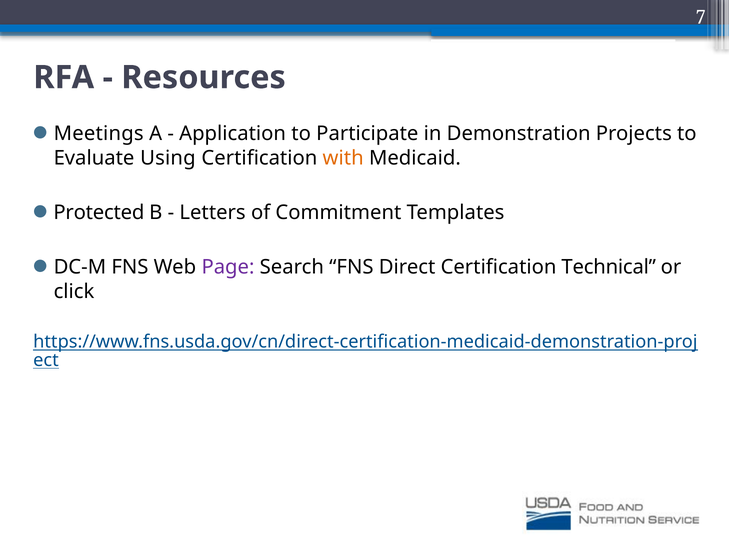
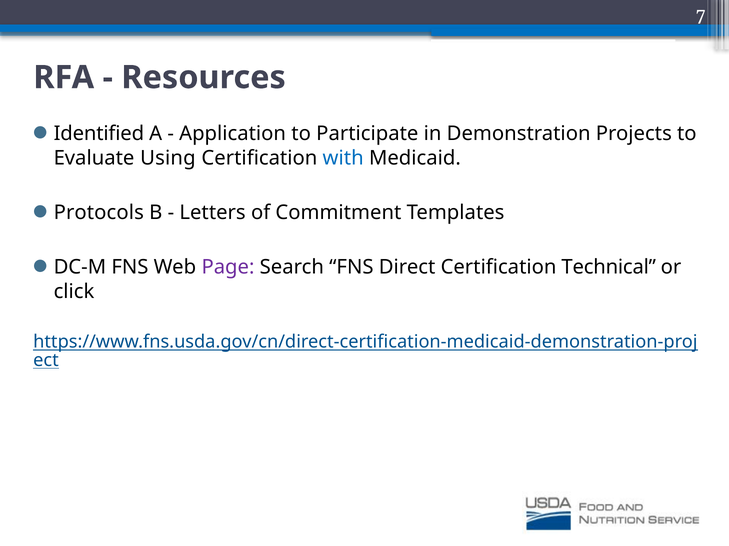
Meetings: Meetings -> Identified (99, 134)
with colour: orange -> blue (343, 158)
Protected: Protected -> Protocols (99, 213)
